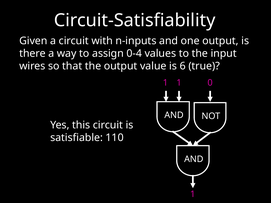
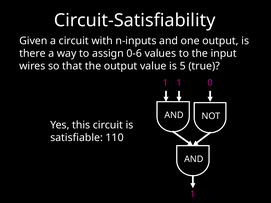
0-4: 0-4 -> 0-6 (134, 54)
6: 6 -> 5 (183, 66)
